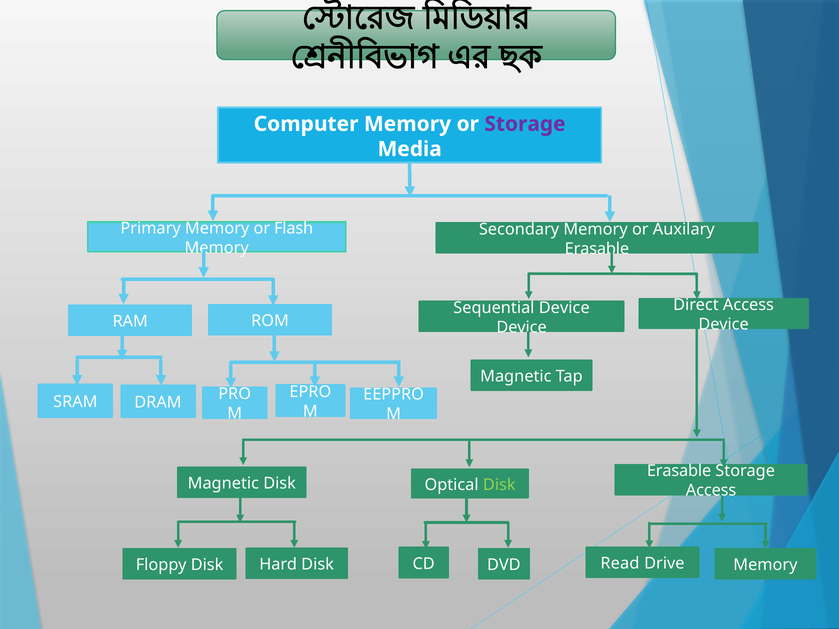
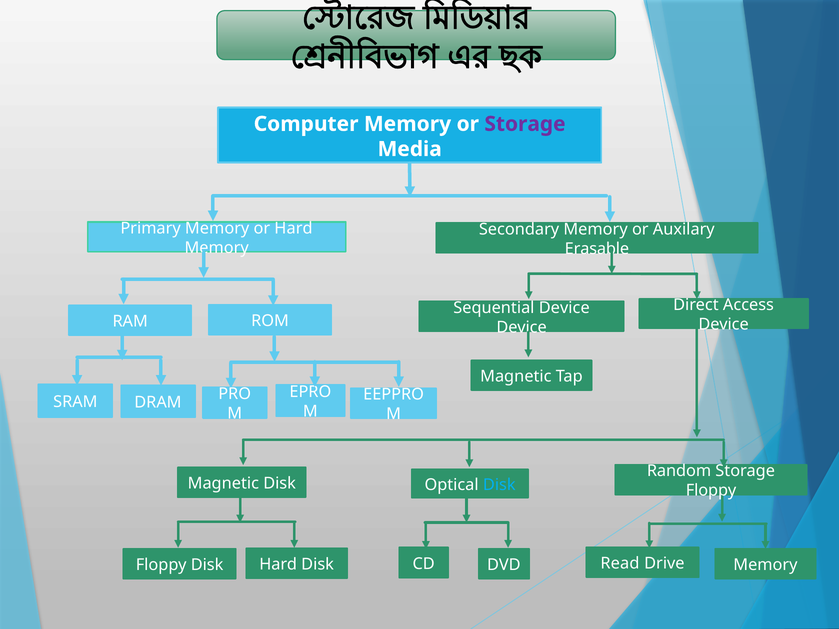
or Flash: Flash -> Hard (293, 228)
Erasable: Erasable -> Random (679, 471)
Disk colour: light green -> light blue (499, 485)
Access: Access -> Floppy (711, 491)
